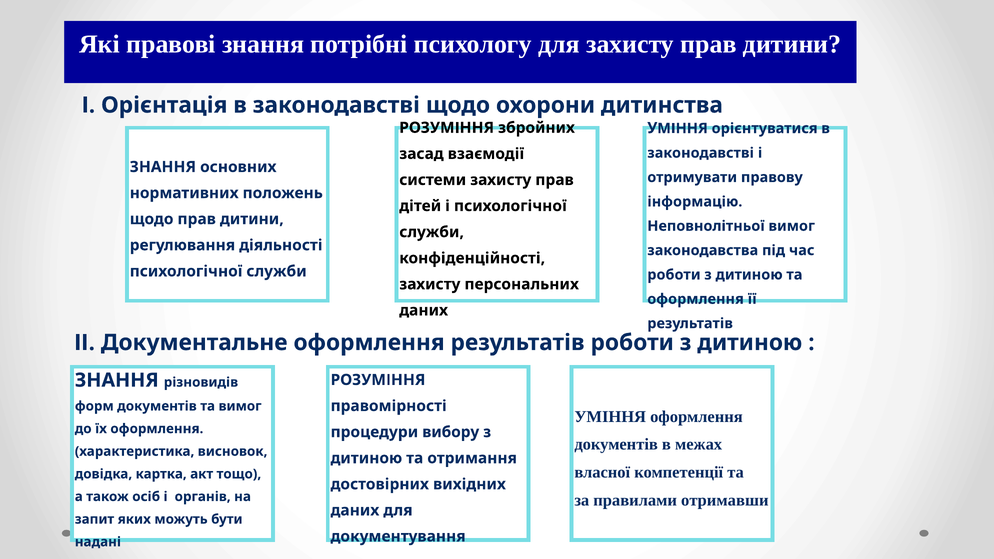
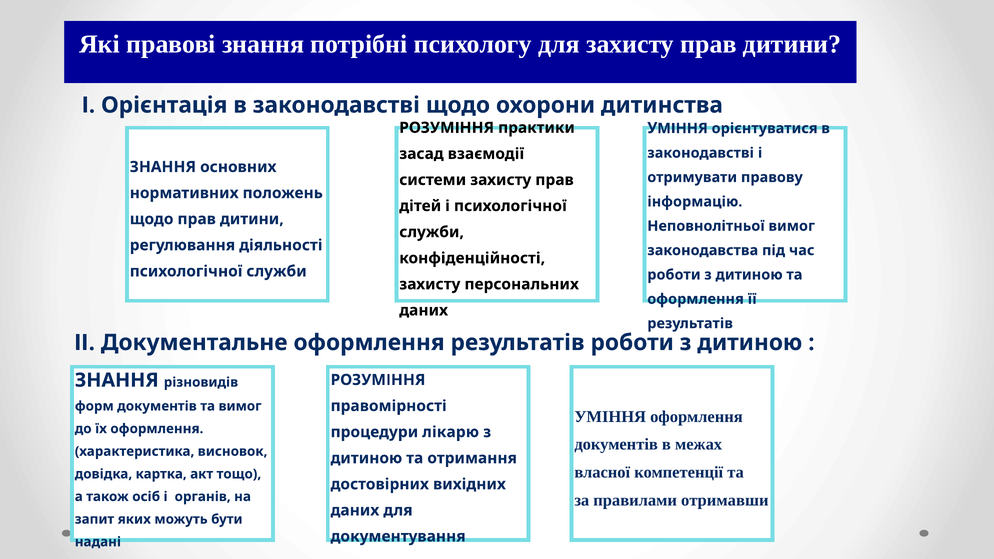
збройних: збройних -> практики (536, 128)
вибору: вибору -> лікарю (451, 432)
